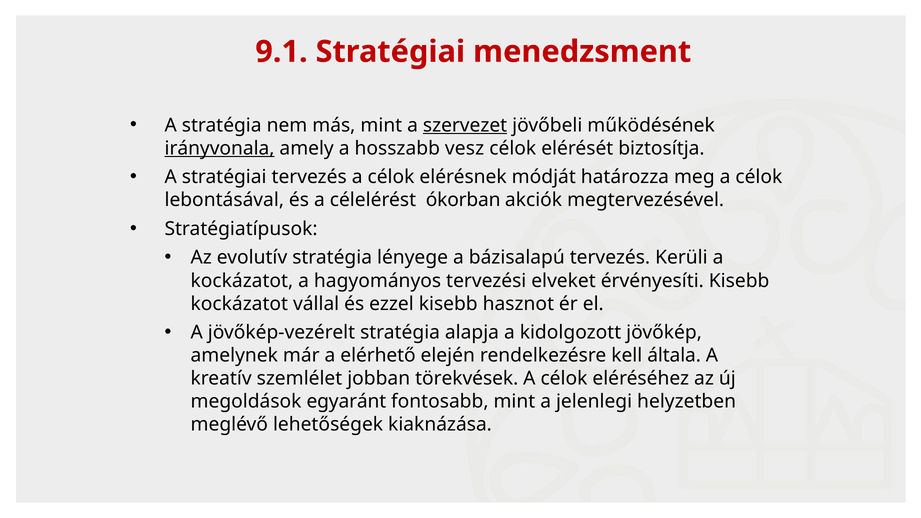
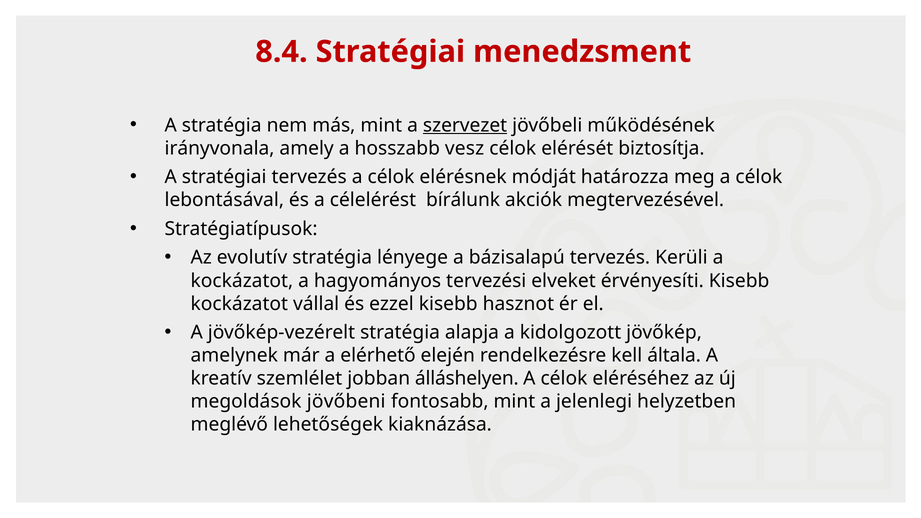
9.1: 9.1 -> 8.4 (281, 52)
irányvonala underline: present -> none (220, 148)
ókorban: ókorban -> bírálunk (463, 200)
törekvések: törekvések -> álláshelyen (467, 379)
egyaránt: egyaránt -> jövőbeni (346, 402)
